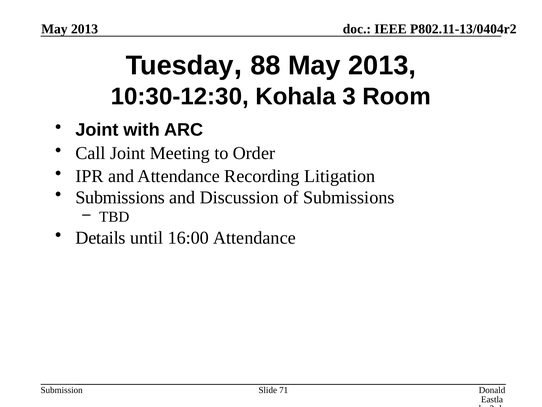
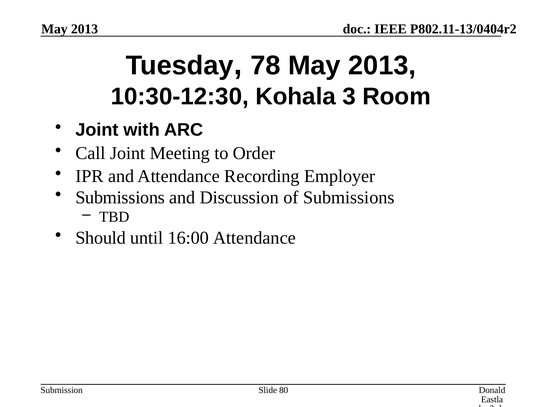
88: 88 -> 78 (266, 65)
Litigation: Litigation -> Employer (340, 176)
Details: Details -> Should (101, 238)
71: 71 -> 80 (284, 390)
